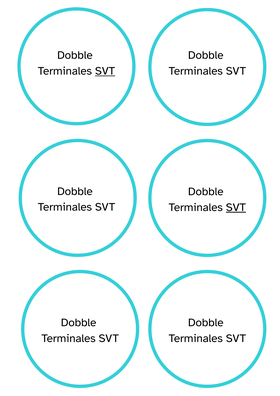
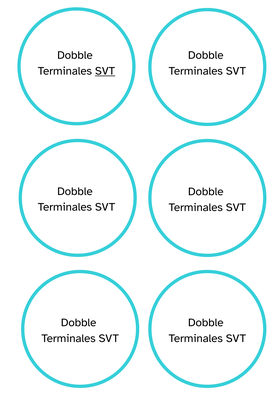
SVT underline: present -> none (236, 207)
